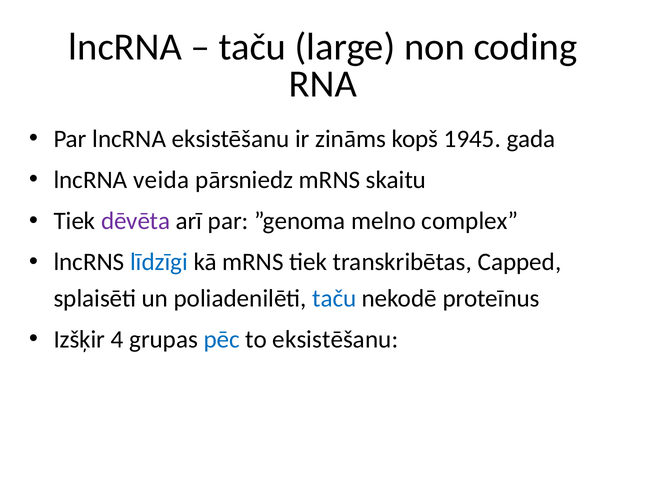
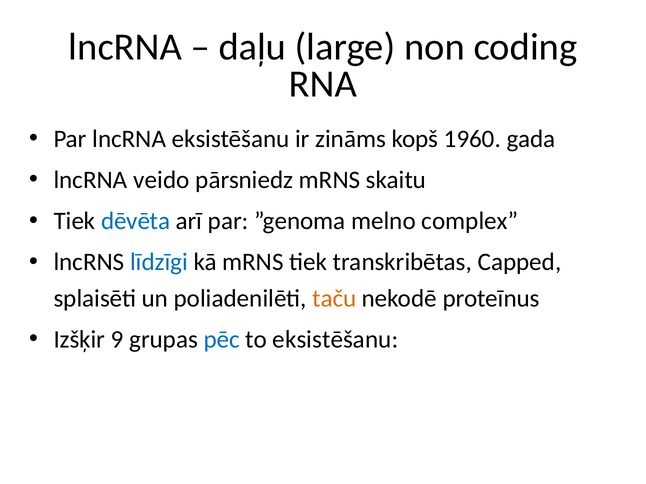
taču: taču -> daļu (252, 47)
1945: 1945 -> 1960 (472, 139)
veida: veida -> veido (161, 180)
dēvēta colour: purple -> blue (136, 221)
taču colour: blue -> orange (334, 299)
4: 4 -> 9 (117, 340)
